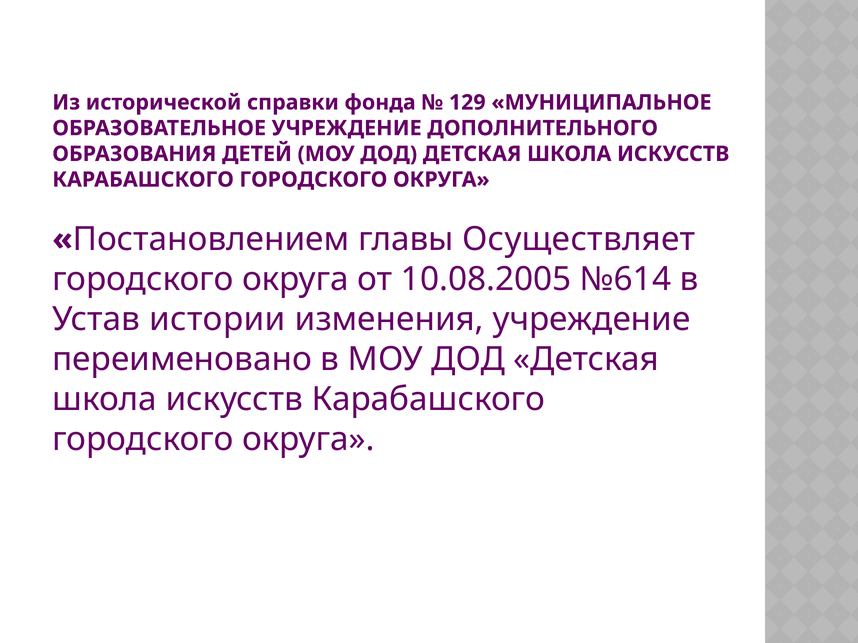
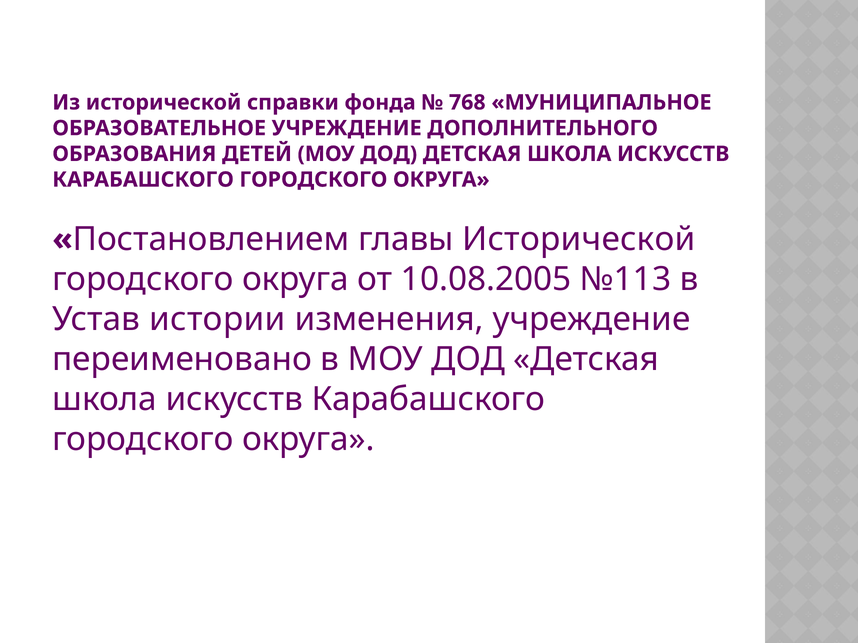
129: 129 -> 768 (467, 103)
главы Осуществляет: Осуществляет -> Исторической (579, 239)
№614: №614 -> №113 (626, 279)
